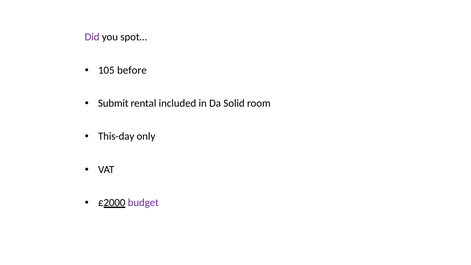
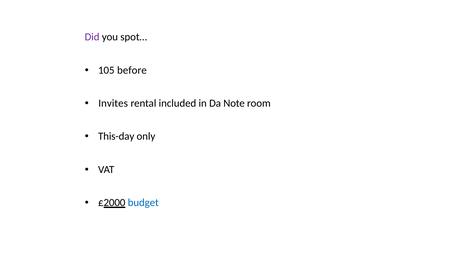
Submit: Submit -> Invites (113, 103)
Solid: Solid -> Note (234, 103)
budget colour: purple -> blue (143, 203)
